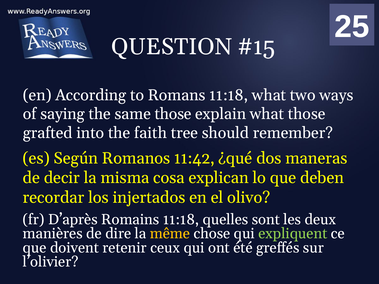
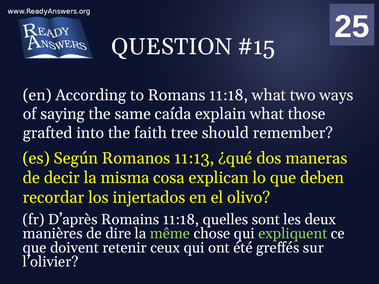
same those: those -> caída (173, 114)
11:42: 11:42 -> 11:13 (194, 158)
même colour: yellow -> light green (170, 234)
